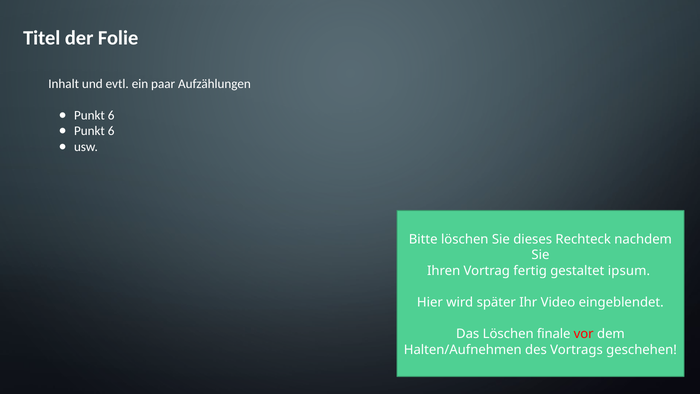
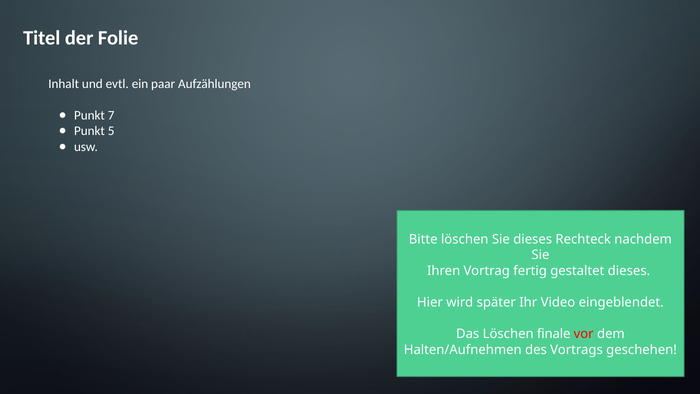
6: 6 -> 7 (111, 115)
6: 6 -> 5 (111, 131)
gestaltet ipsum: ipsum -> dieses (629, 271)
